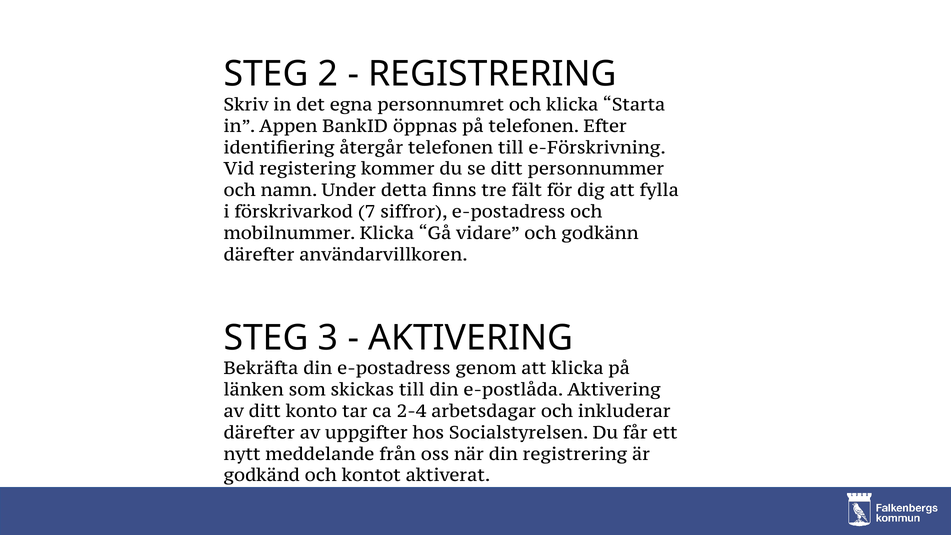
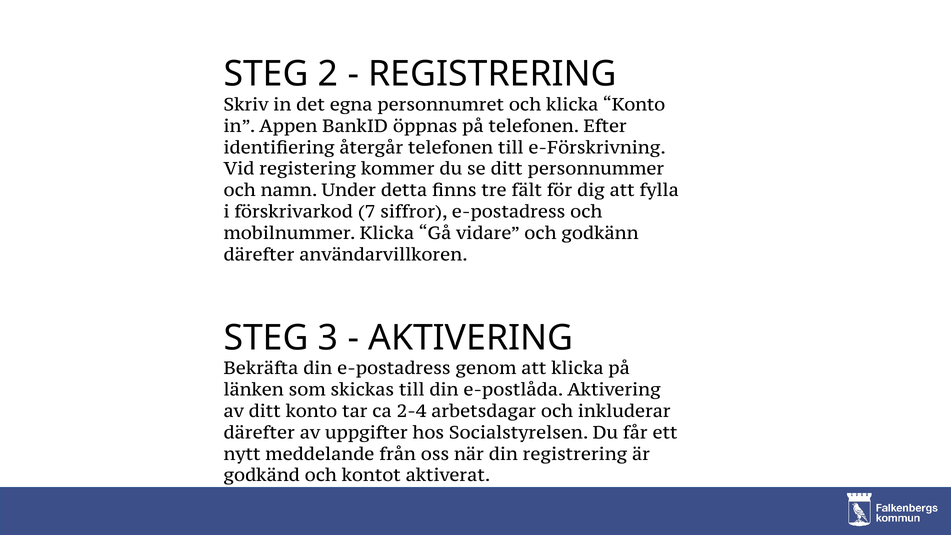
klicka Starta: Starta -> Konto (634, 105)
